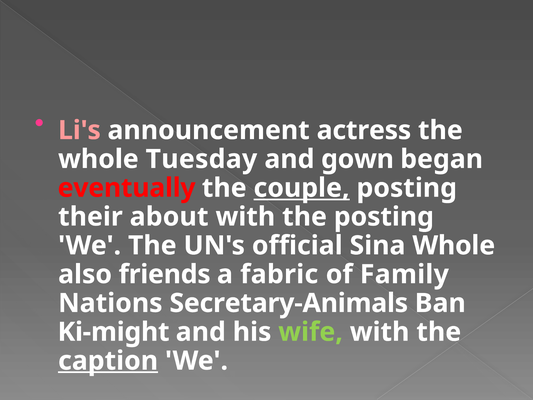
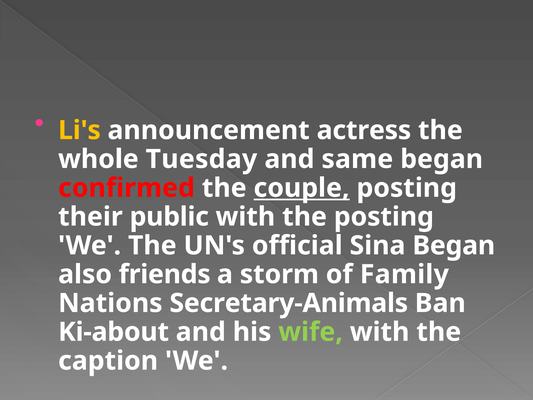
Li's colour: pink -> yellow (79, 130)
gown: gown -> same (357, 159)
eventually: eventually -> confirmed (126, 188)
about: about -> public (169, 217)
Sina Whole: Whole -> Began (454, 245)
fabric: fabric -> storm (279, 274)
Ki-might: Ki-might -> Ki-about (114, 332)
caption underline: present -> none (108, 361)
